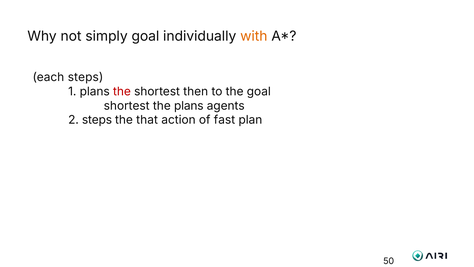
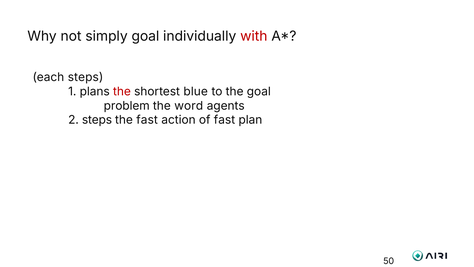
with colour: orange -> red (254, 36)
then: then -> blue (196, 91)
shortest: shortest -> problem (127, 106)
the plans: plans -> word (189, 106)
the that: that -> fast (147, 120)
